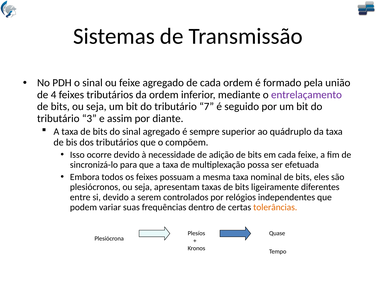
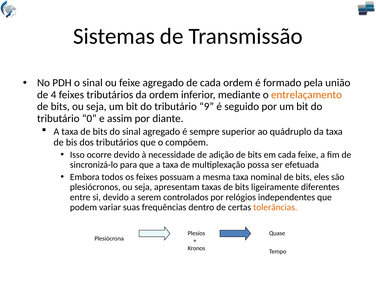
entrelaçamento colour: purple -> orange (306, 95)
7: 7 -> 9 (207, 107)
3: 3 -> 0 (89, 118)
